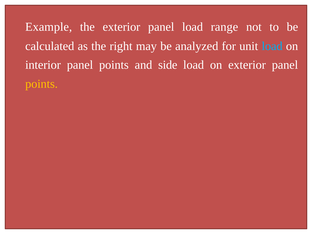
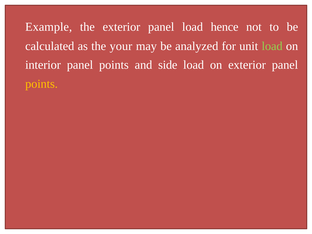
range: range -> hence (225, 27)
right: right -> your (121, 46)
load colour: light blue -> light green (272, 46)
